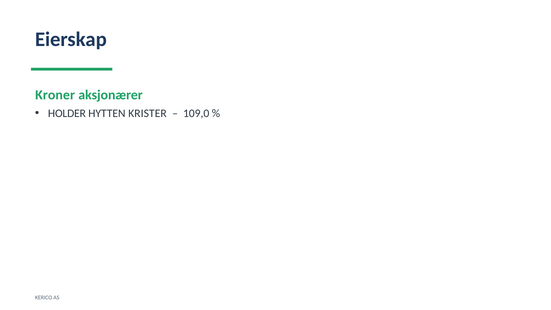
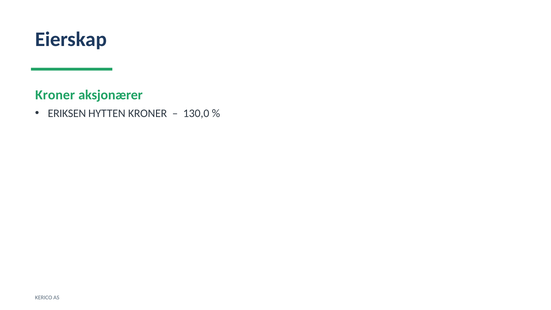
HOLDER: HOLDER -> ERIKSEN (67, 113)
HYTTEN KRISTER: KRISTER -> KRONER (148, 113)
109,0: 109,0 -> 130,0 (196, 113)
